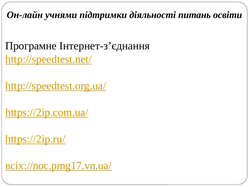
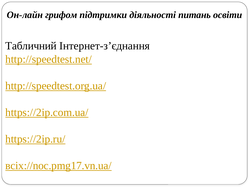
учнями: учнями -> грифом (61, 15)
Програмне: Програмне -> Табличний (31, 46)
